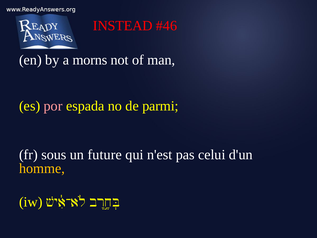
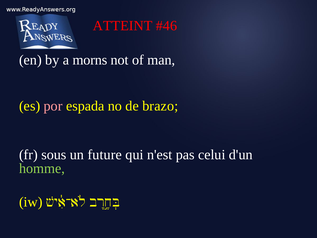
INSTEAD: INSTEAD -> ATTEINT (123, 26)
parmi: parmi -> brazo (160, 106)
homme colour: yellow -> light green (42, 168)
